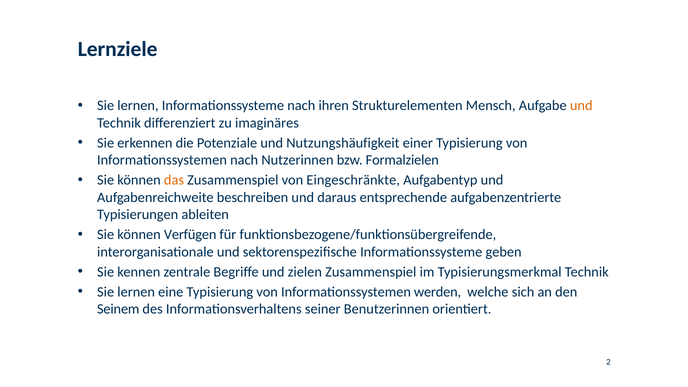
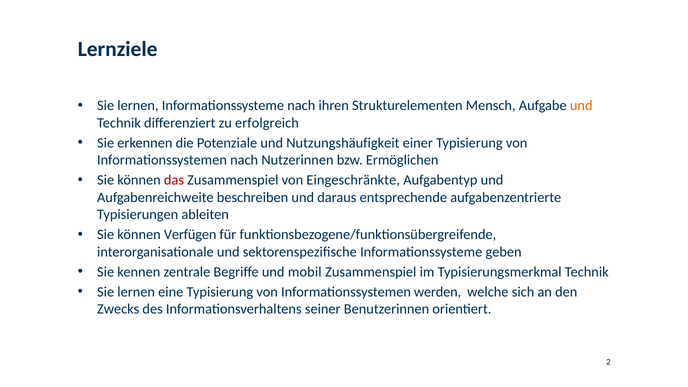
imaginäres: imaginäres -> erfolgreich (267, 123)
Formalzielen: Formalzielen -> Ermöglichen (402, 160)
das colour: orange -> red (174, 180)
zielen: zielen -> mobil (305, 272)
Seinem: Seinem -> Zwecks (118, 309)
